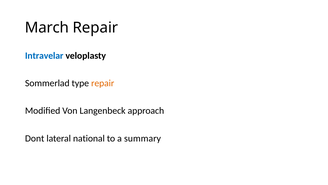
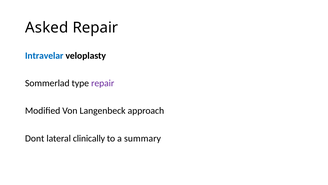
March: March -> Asked (47, 28)
repair colour: orange -> purple (103, 83)
national: national -> clinically (89, 138)
